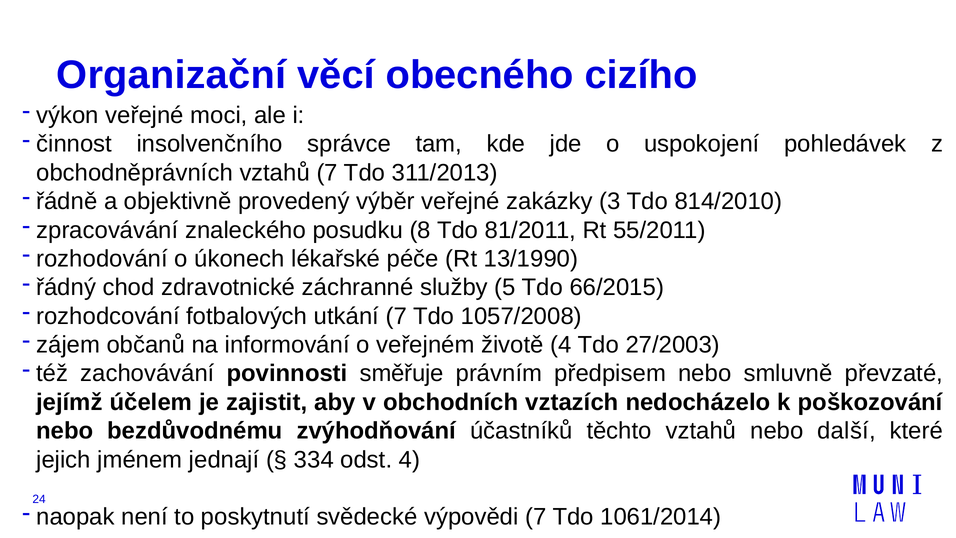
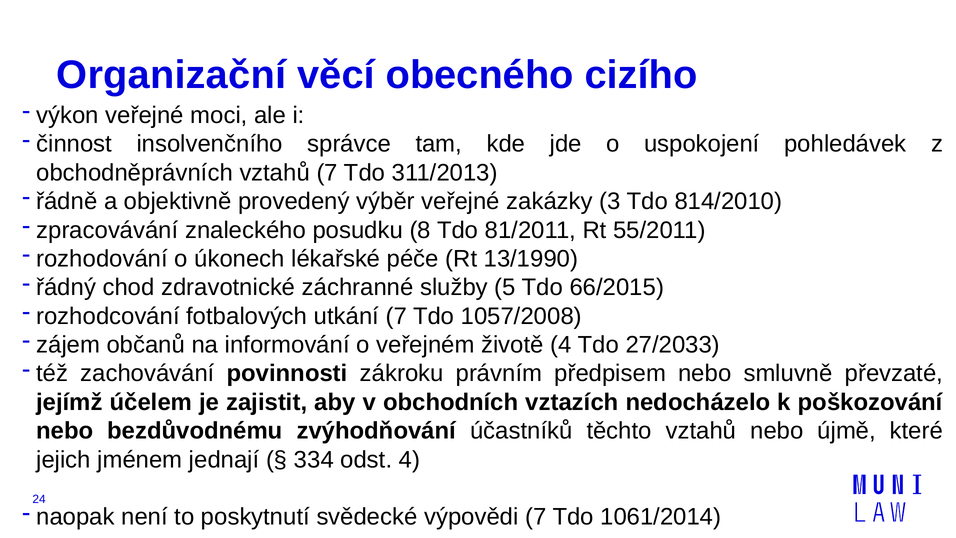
27/2003: 27/2003 -> 27/2033 (673, 345)
směřuje: směřuje -> zákroku (402, 373)
další: další -> újmě (847, 431)
